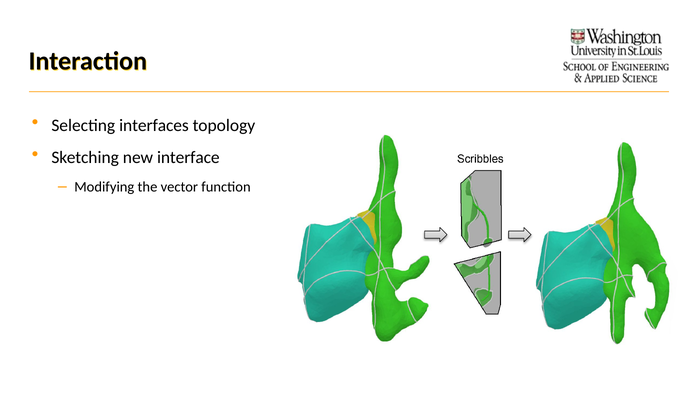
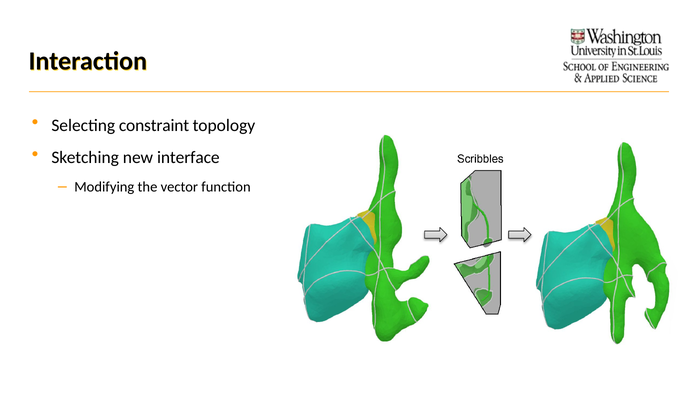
interfaces: interfaces -> constraint (154, 125)
